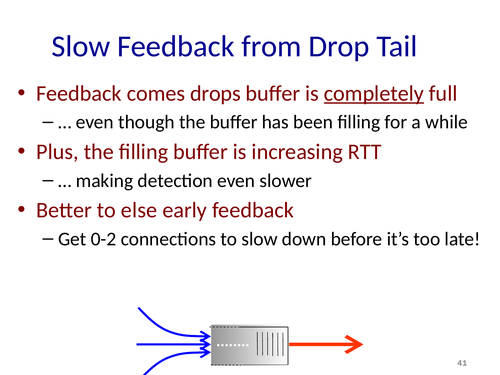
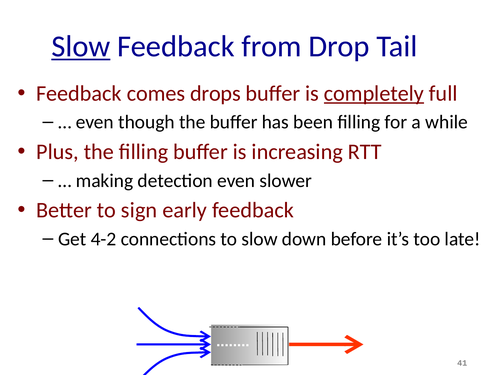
Slow underline: none -> present (81, 46)
else: else -> sign (139, 210)
0-2: 0-2 -> 4-2 (104, 239)
